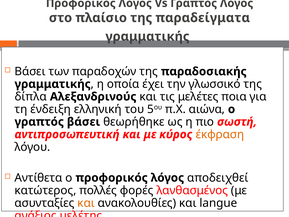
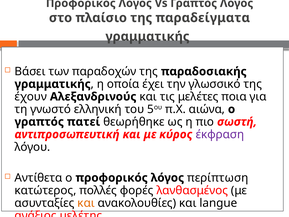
δίπλα: δίπλα -> έχουν (31, 97)
ένδειξη: ένδειξη -> γνωστό (51, 109)
γραπτός βάσει: βάσει -> πατεί (84, 122)
έκφραση colour: orange -> purple (220, 134)
αποδειχθεί: αποδειχθεί -> περίπτωση (218, 178)
